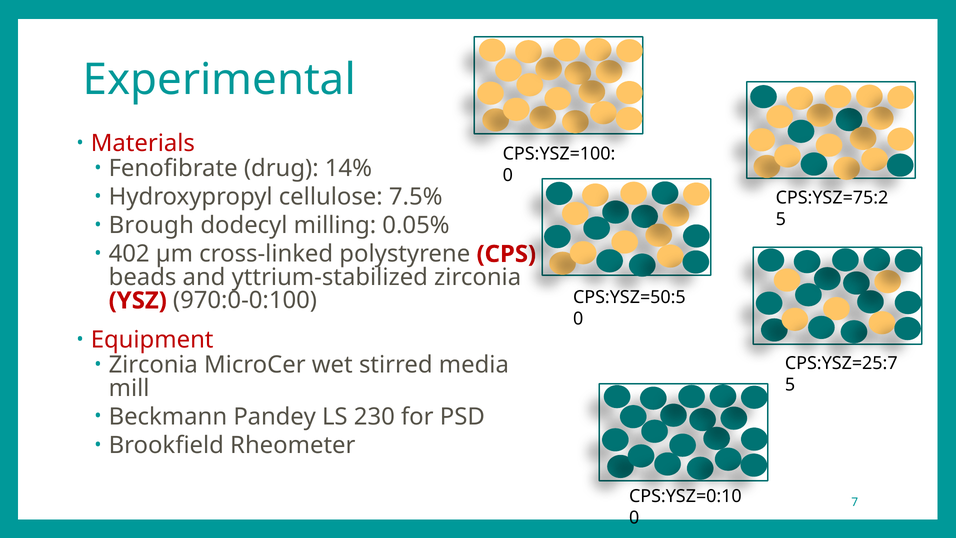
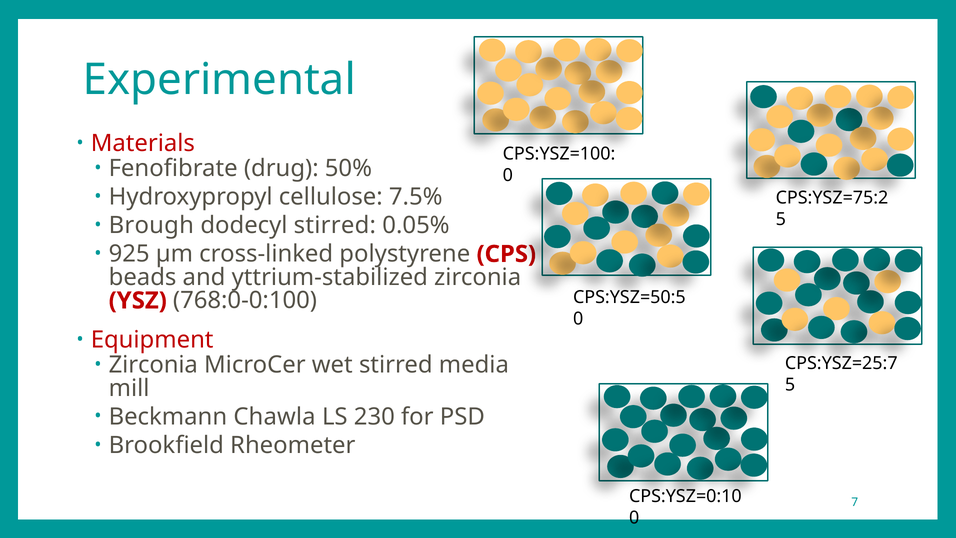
14%: 14% -> 50% (348, 168)
dodecyl milling: milling -> stirred (335, 225)
402: 402 -> 925 (129, 254)
970:0-0:100: 970:0-0:100 -> 768:0-0:100 (245, 300)
Pandey: Pandey -> Chawla (275, 417)
